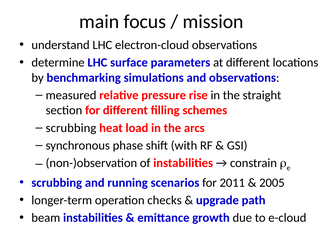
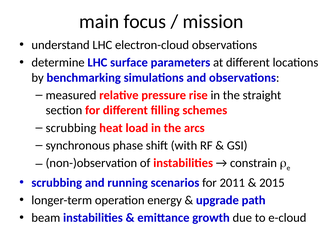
2005: 2005 -> 2015 (272, 183)
checks: checks -> energy (165, 200)
